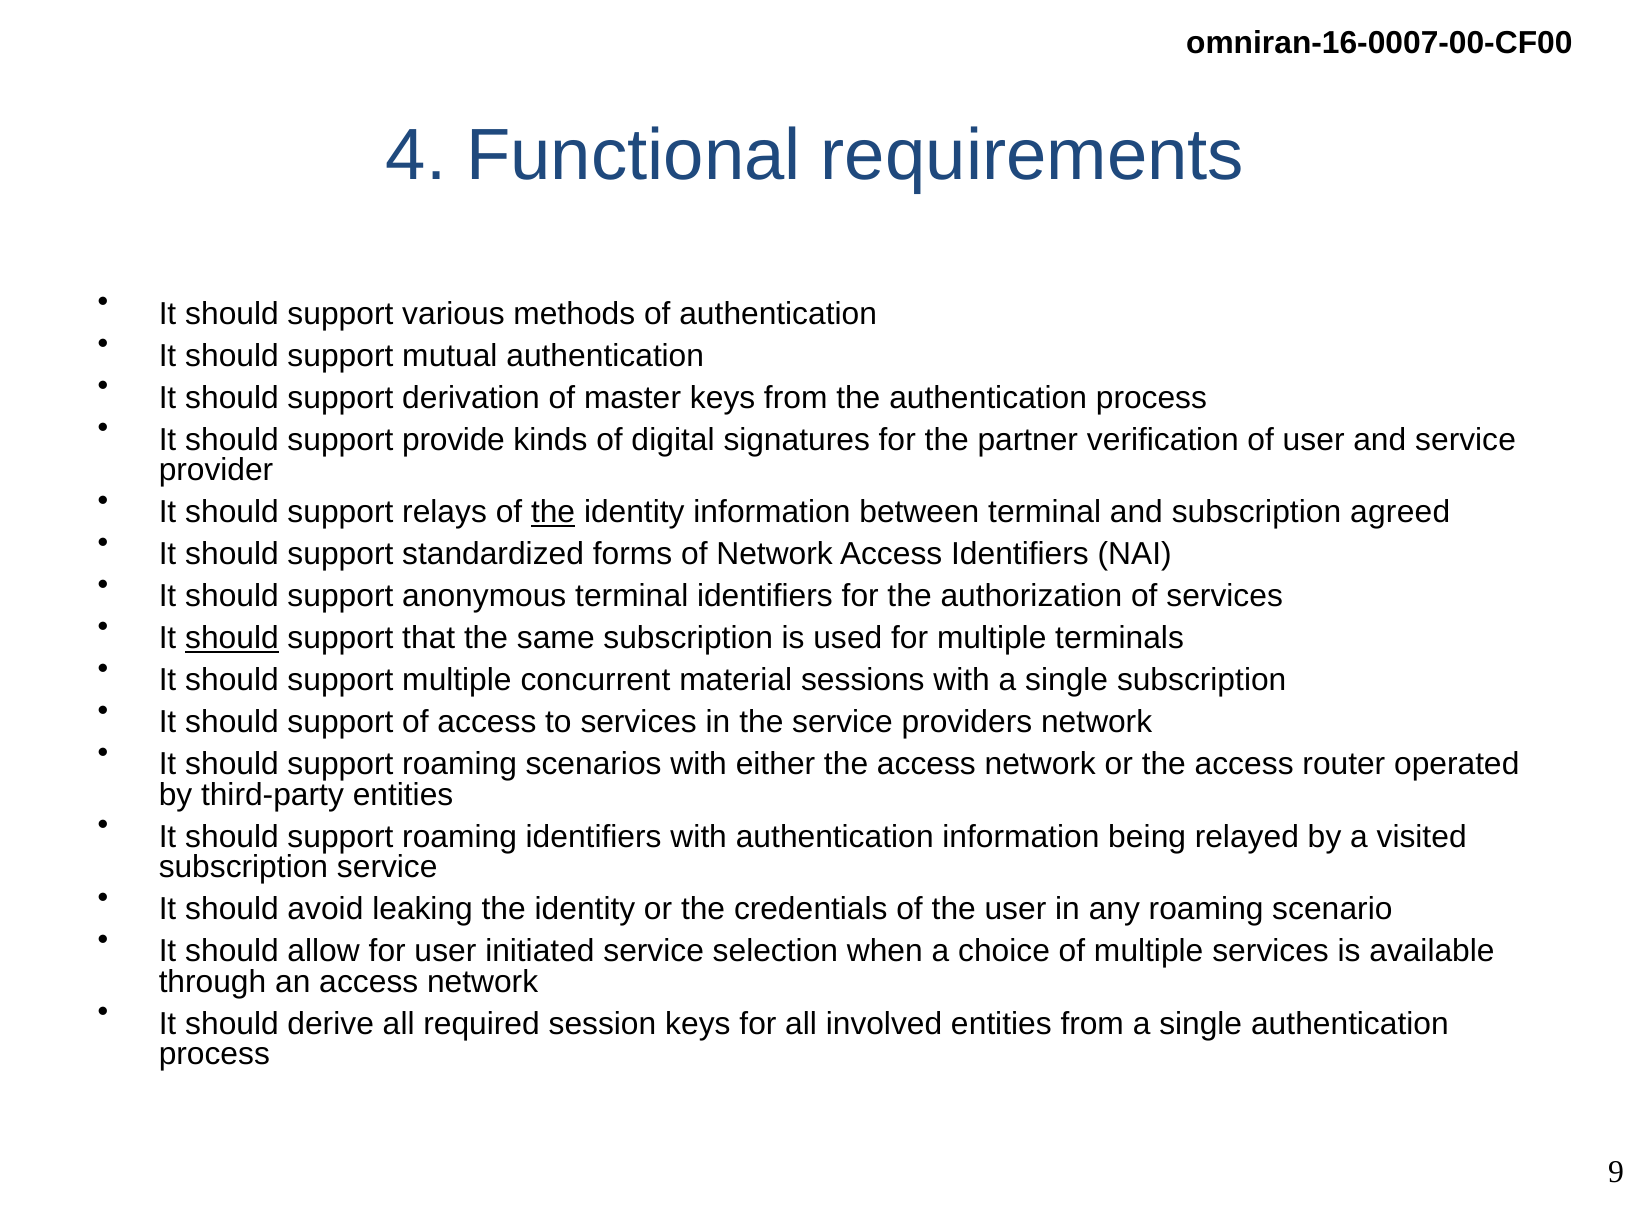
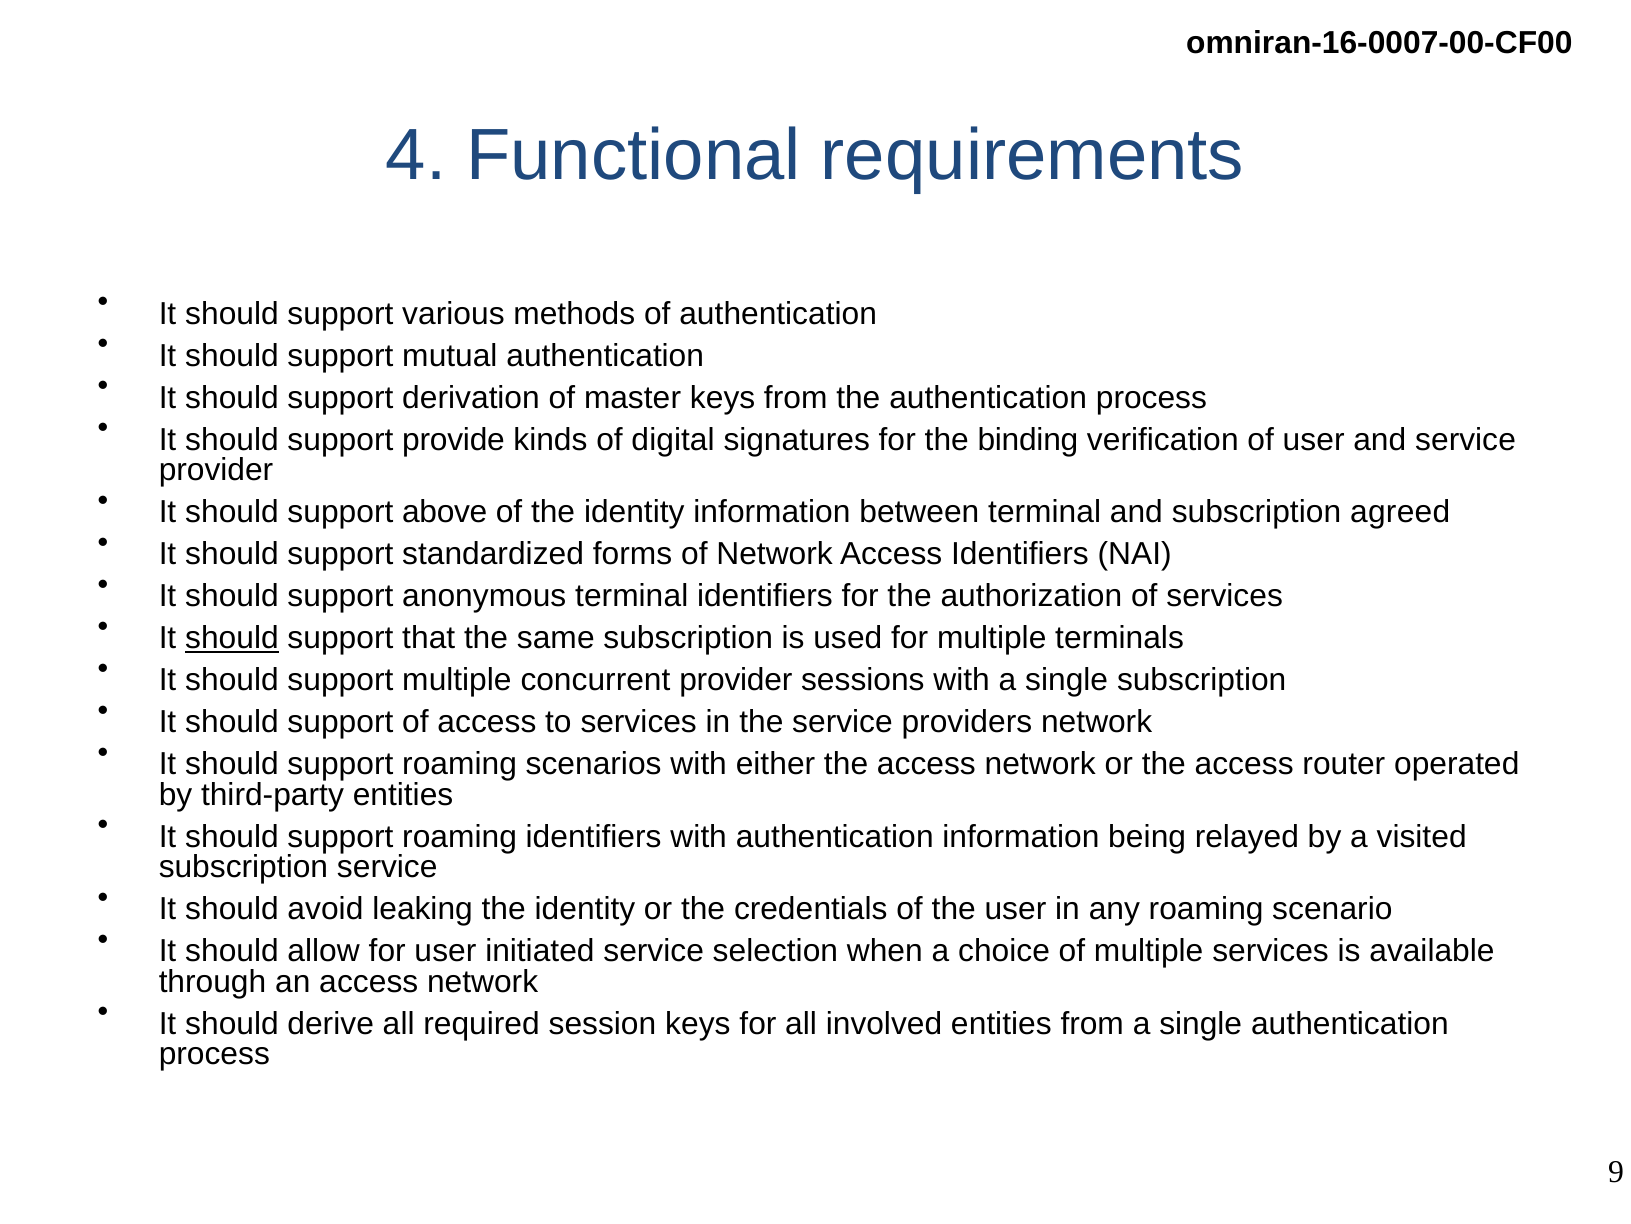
partner: partner -> binding (1028, 439)
relays: relays -> above (445, 512)
the underline: present -> none (553, 512)
concurrent material: material -> provider (736, 680)
